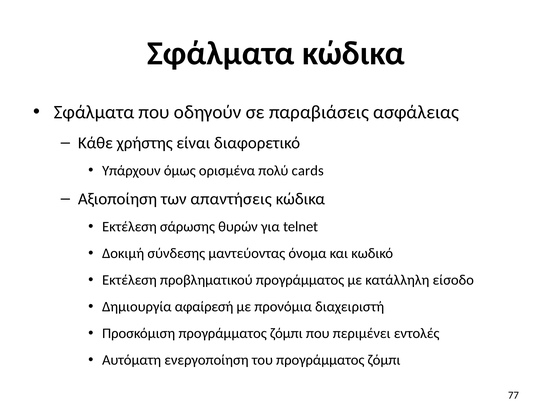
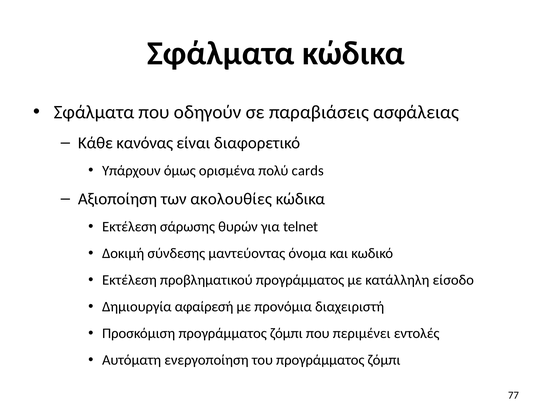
χρήστης: χρήστης -> κανόνας (145, 143)
απαντήσεις: απαντήσεις -> ακολουθίες (231, 199)
